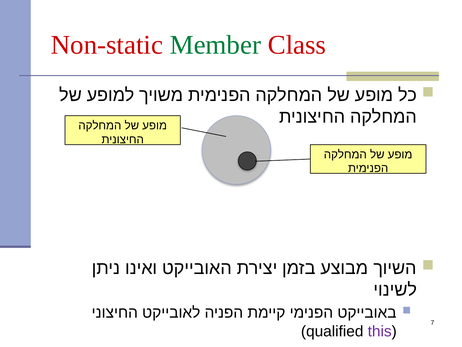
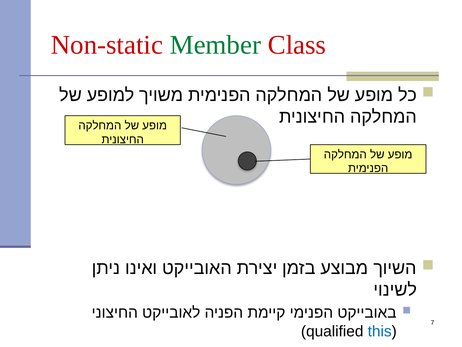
this colour: purple -> blue (380, 331)
